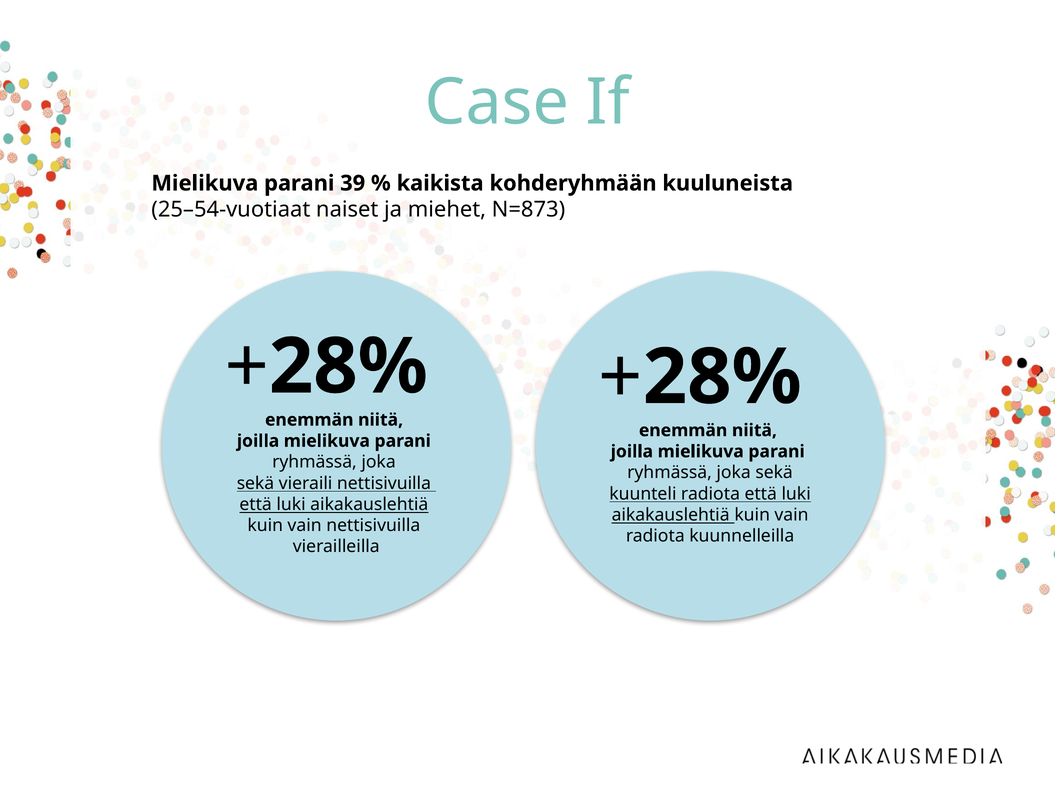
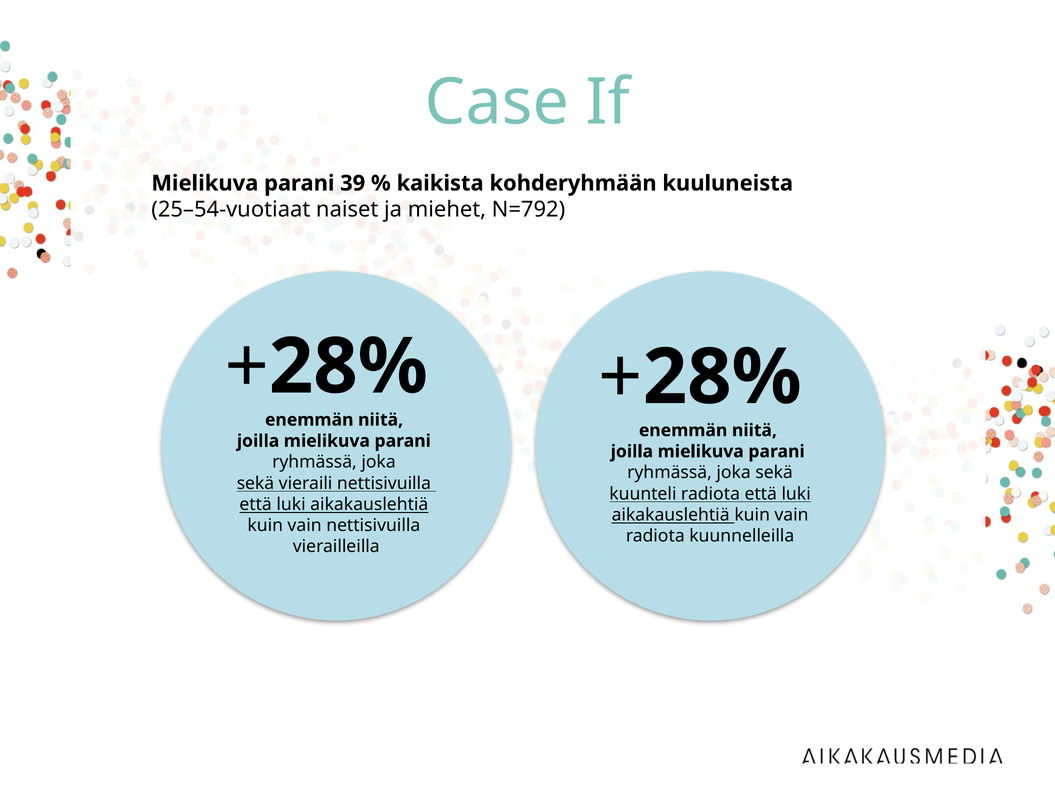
N=873: N=873 -> N=792 (529, 209)
